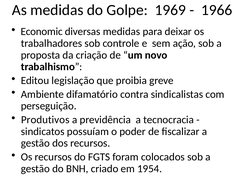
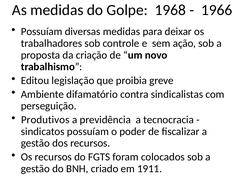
1969: 1969 -> 1968 (170, 10)
Economic: Economic -> Possuíam (42, 32)
1954: 1954 -> 1911 (150, 169)
